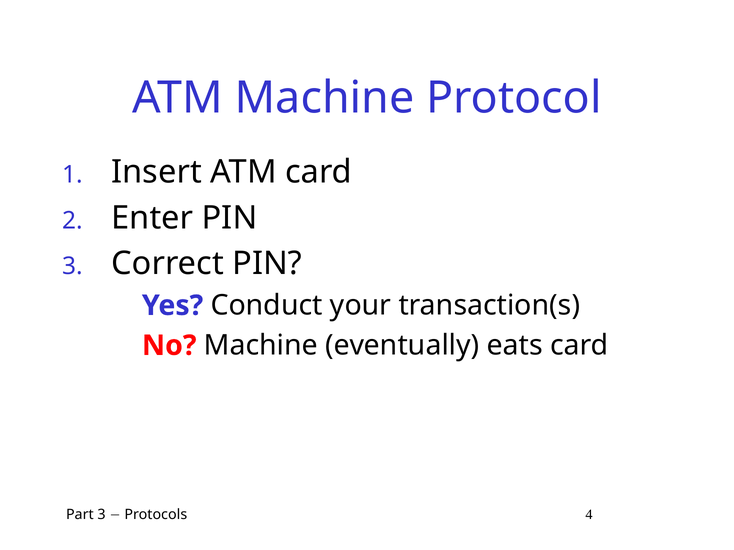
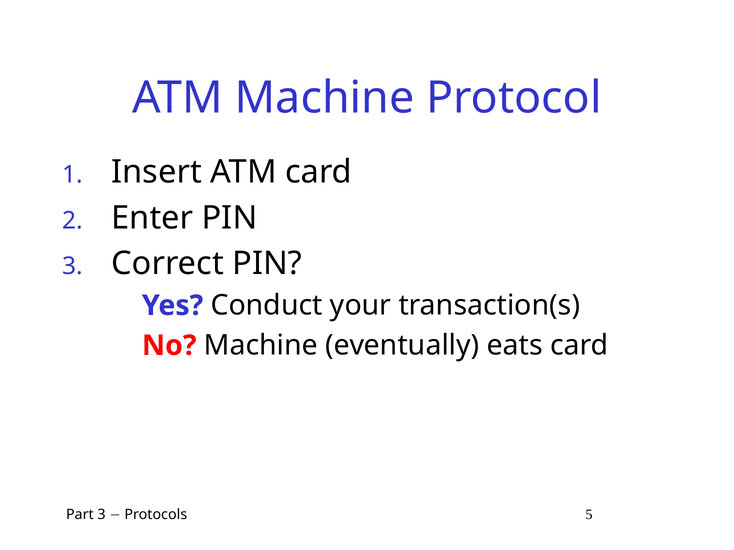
4: 4 -> 5 (589, 515)
